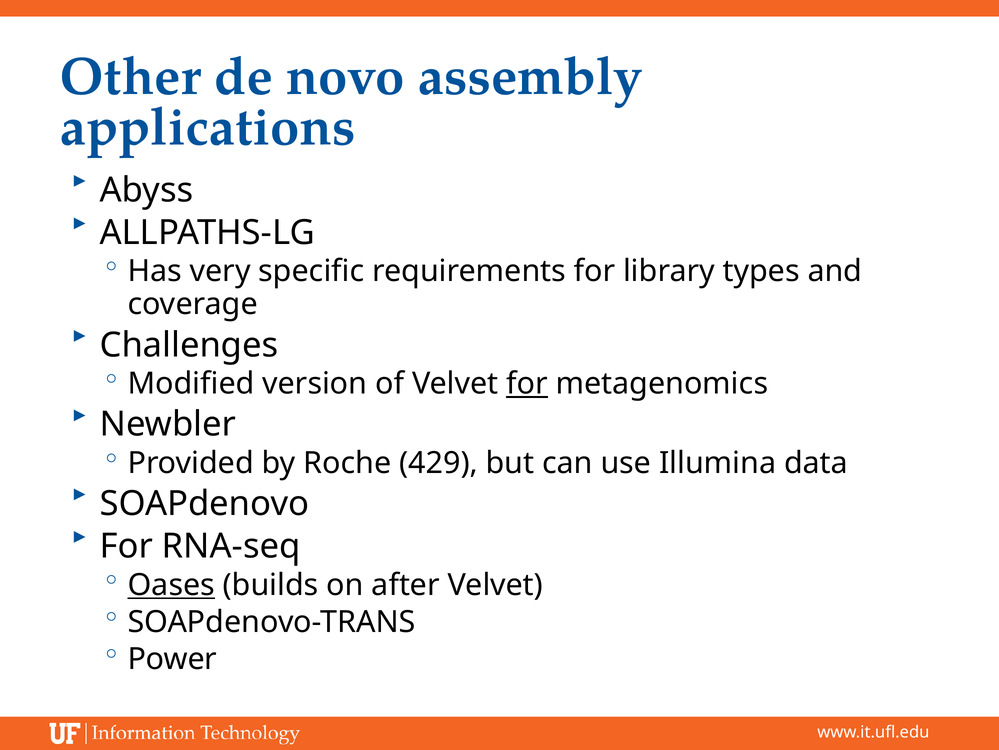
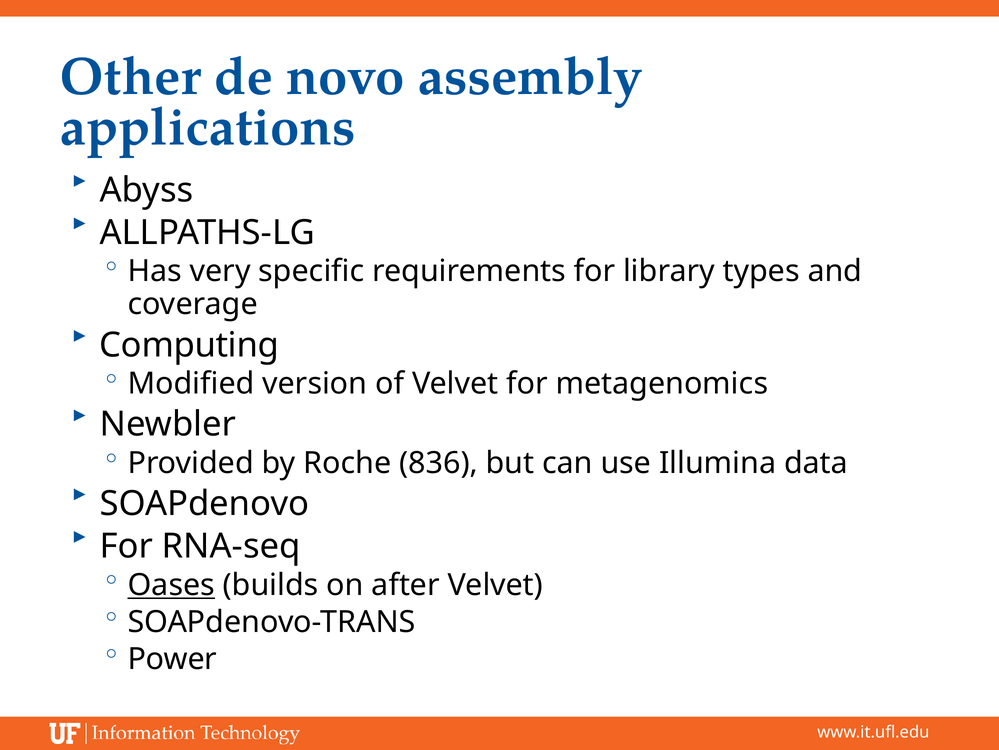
Challenges: Challenges -> Computing (189, 345)
for underline: present -> none (527, 383)
429: 429 -> 836 (438, 463)
